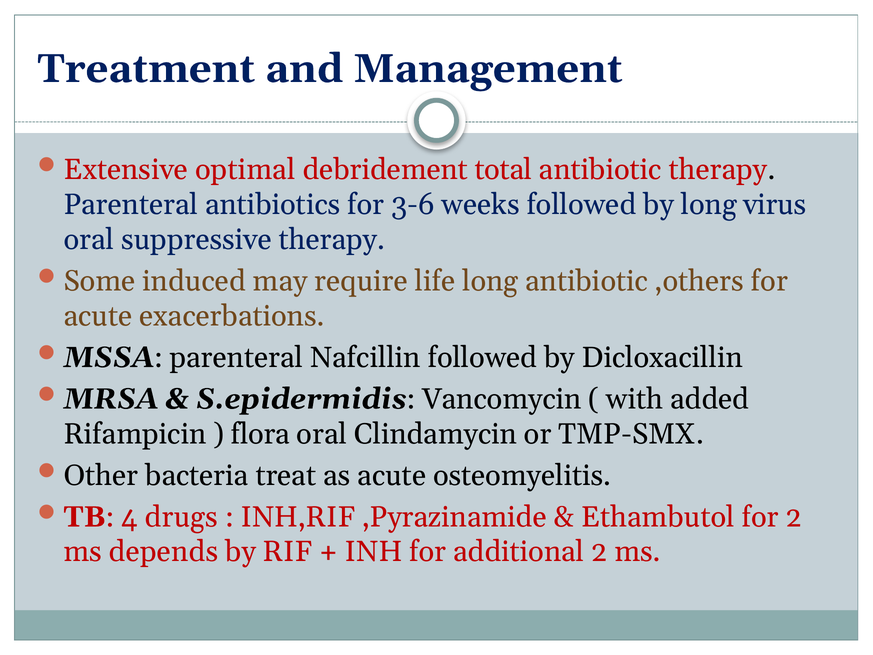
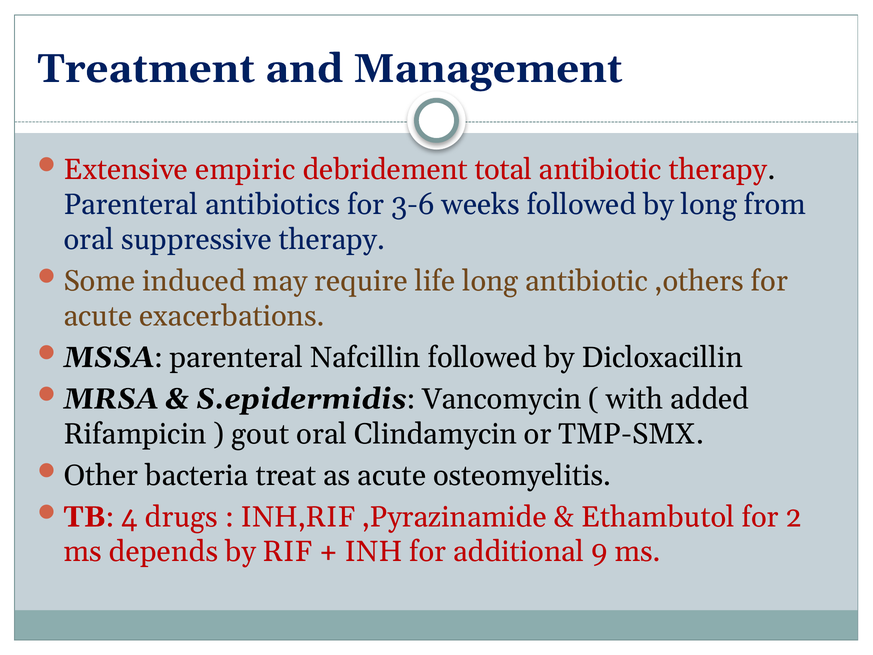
optimal: optimal -> empiric (245, 170)
virus: virus -> from (775, 205)
flora: flora -> gout (260, 434)
additional 2: 2 -> 9 (599, 552)
